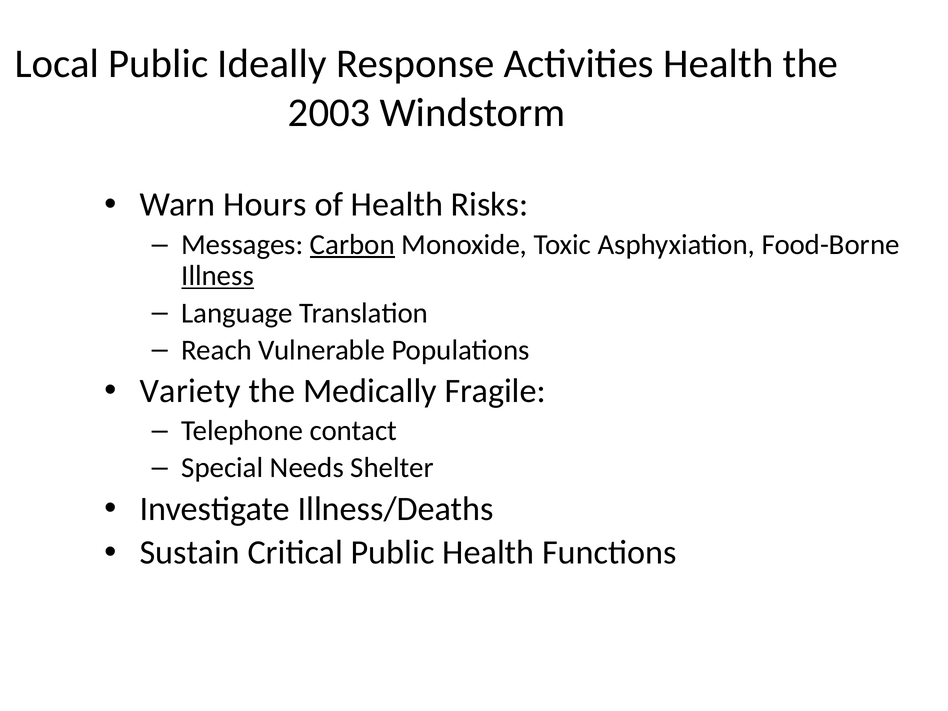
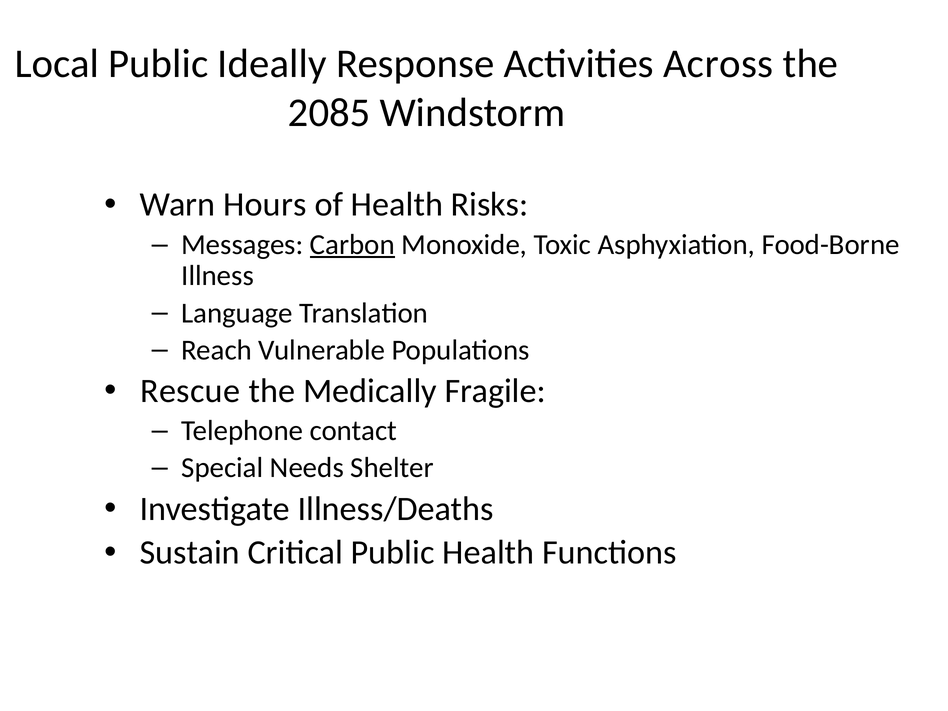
Activities Health: Health -> Across (718, 64)
2003: 2003 -> 2085 (329, 113)
Illness underline: present -> none (218, 276)
Variety: Variety -> Rescue (190, 391)
